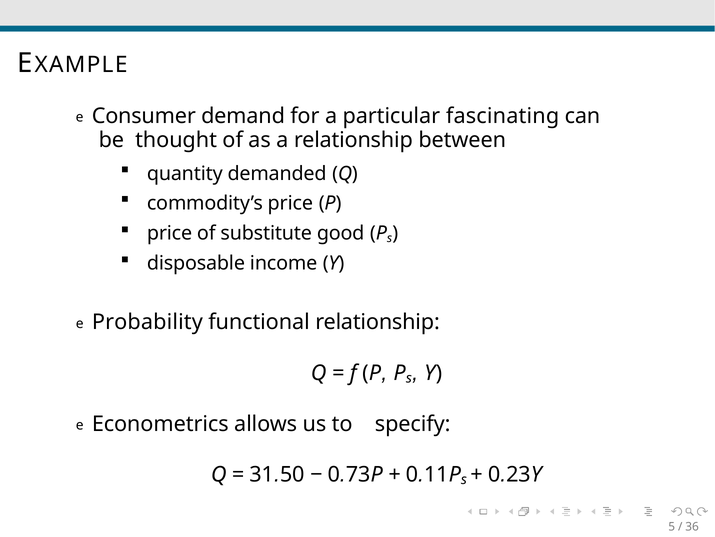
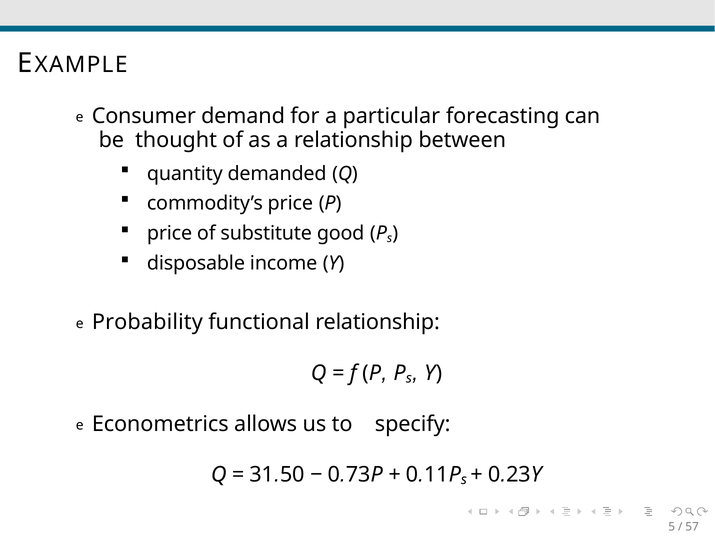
fascinating: fascinating -> forecasting (503, 116)
36: 36 -> 57 (692, 527)
